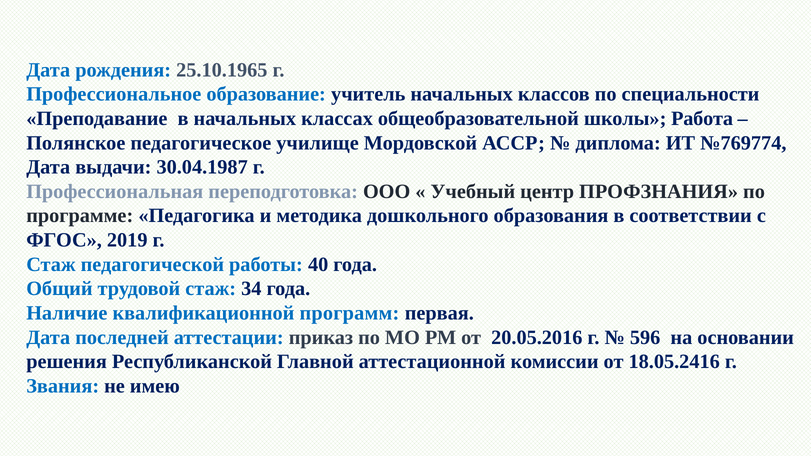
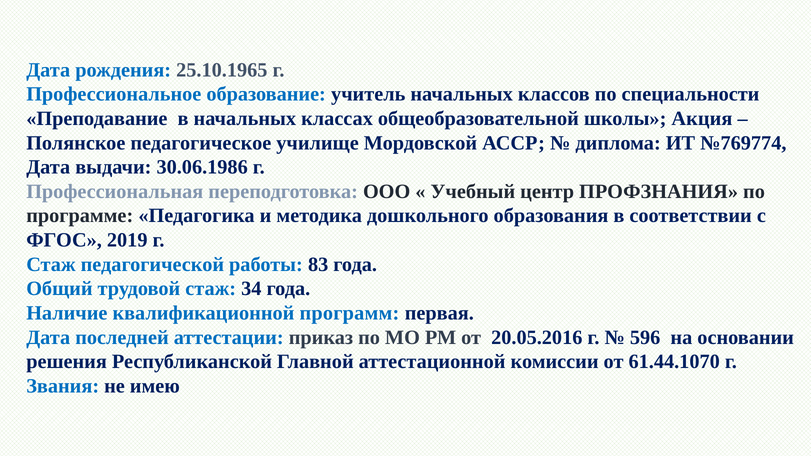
Работа: Работа -> Акция (702, 119)
30.04.1987: 30.04.1987 -> 30.06.1986 (202, 167)
40: 40 -> 83 (318, 265)
18.05.2416: 18.05.2416 -> 61.44.1070 (674, 362)
